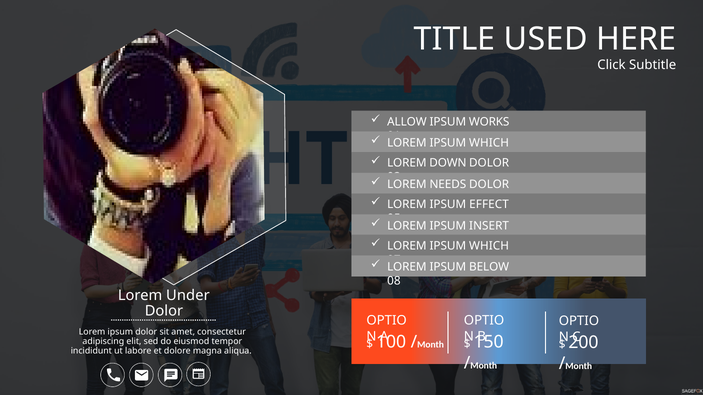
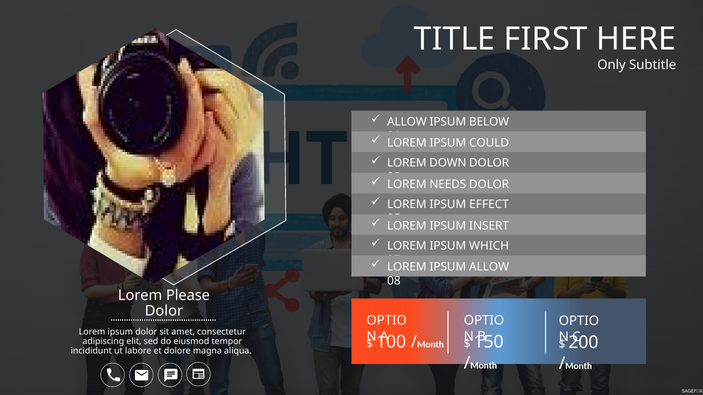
USED: USED -> FIRST (546, 39)
Click: Click -> Only (612, 65)
WORKS: WORKS -> BELOW (489, 122)
WHICH: WHICH -> COULD (489, 143)
IPSUM BELOW: BELOW -> ALLOW (489, 267)
Under: Under -> Please (188, 296)
